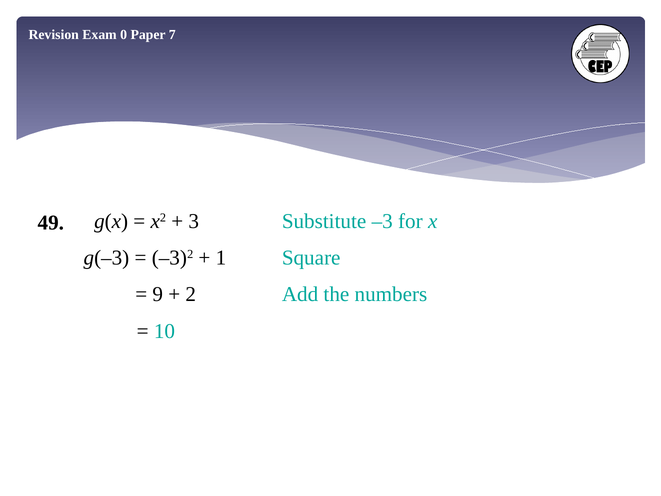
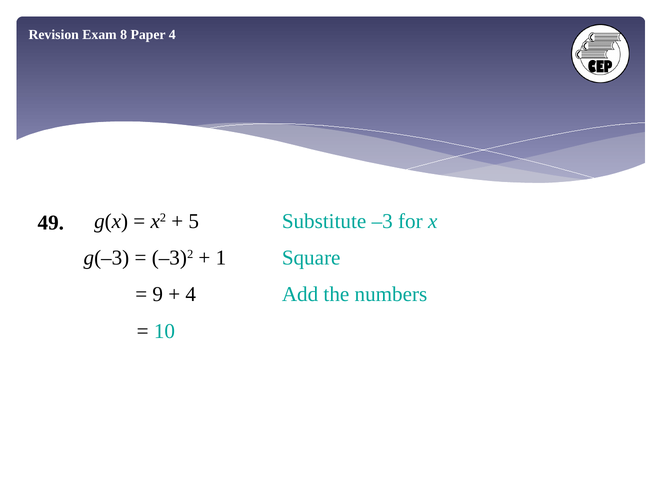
0: 0 -> 8 (124, 35)
Paper 7: 7 -> 4 (172, 35)
3: 3 -> 5 (194, 221)
2: 2 -> 4 (191, 294)
